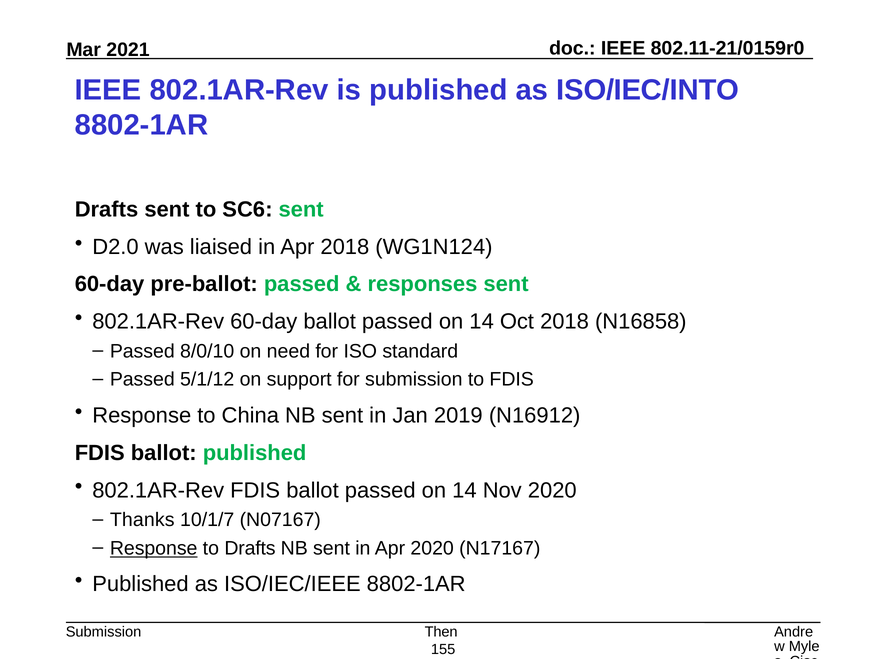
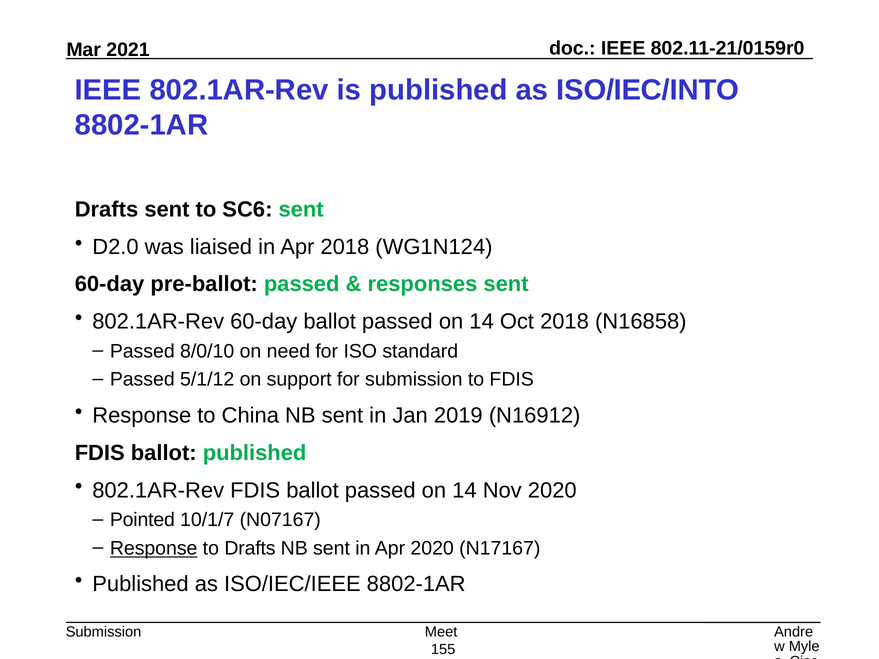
Thanks: Thanks -> Pointed (142, 520)
Then: Then -> Meet (441, 632)
